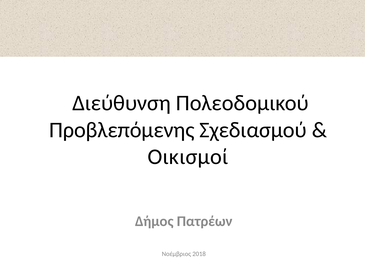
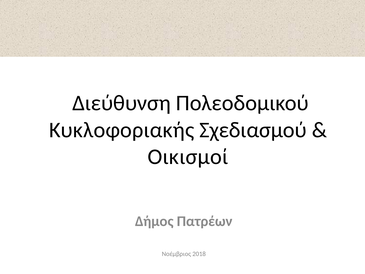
Προβλεπόμενης: Προβλεπόμενης -> Κυκλοφοριακής (122, 130)
